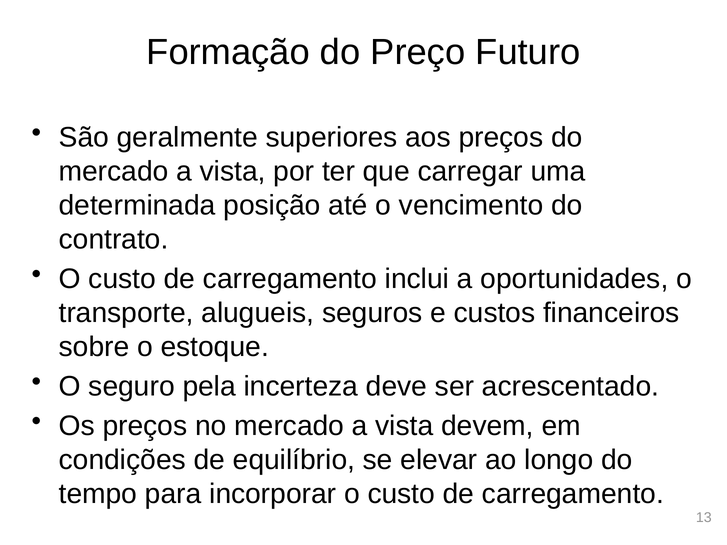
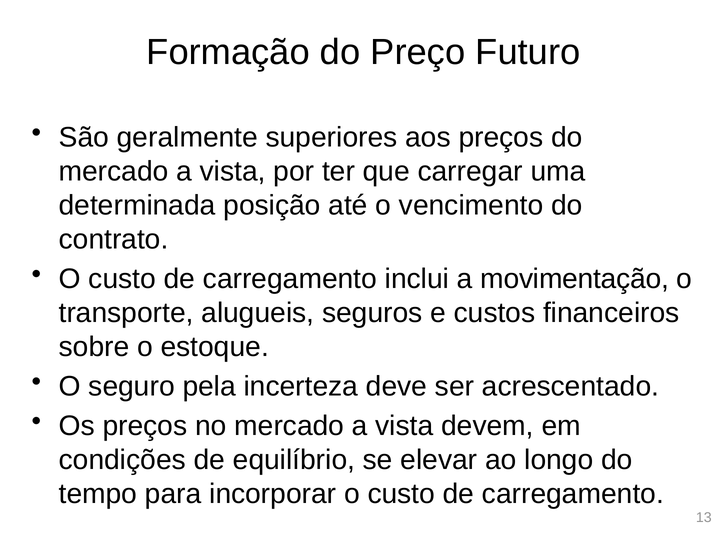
oportunidades: oportunidades -> movimentação (575, 279)
